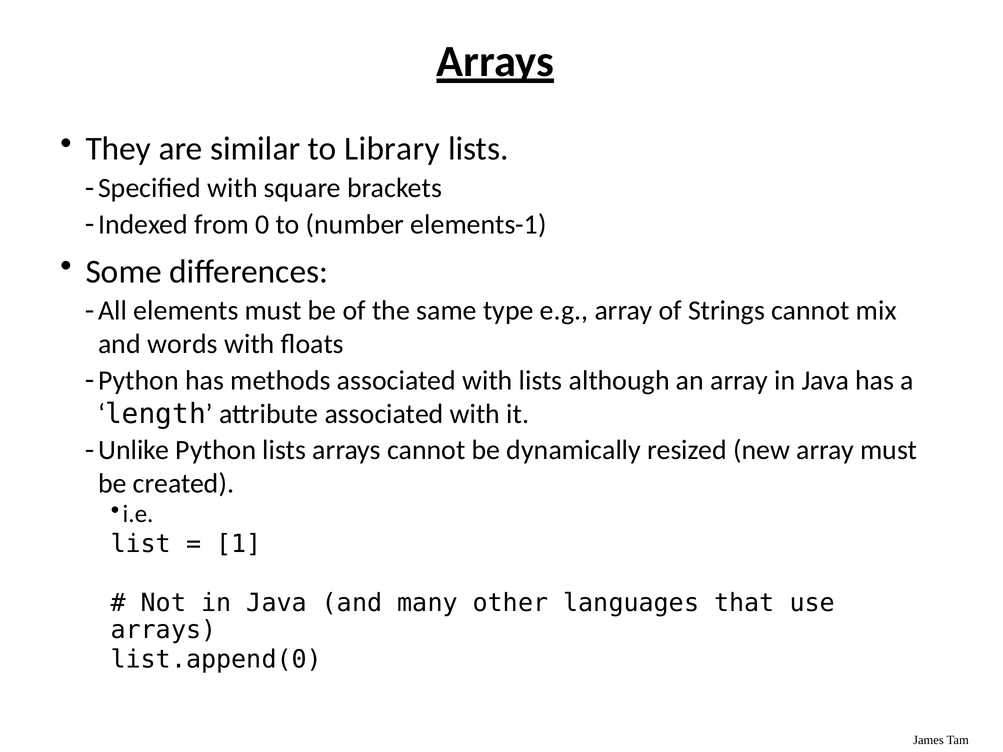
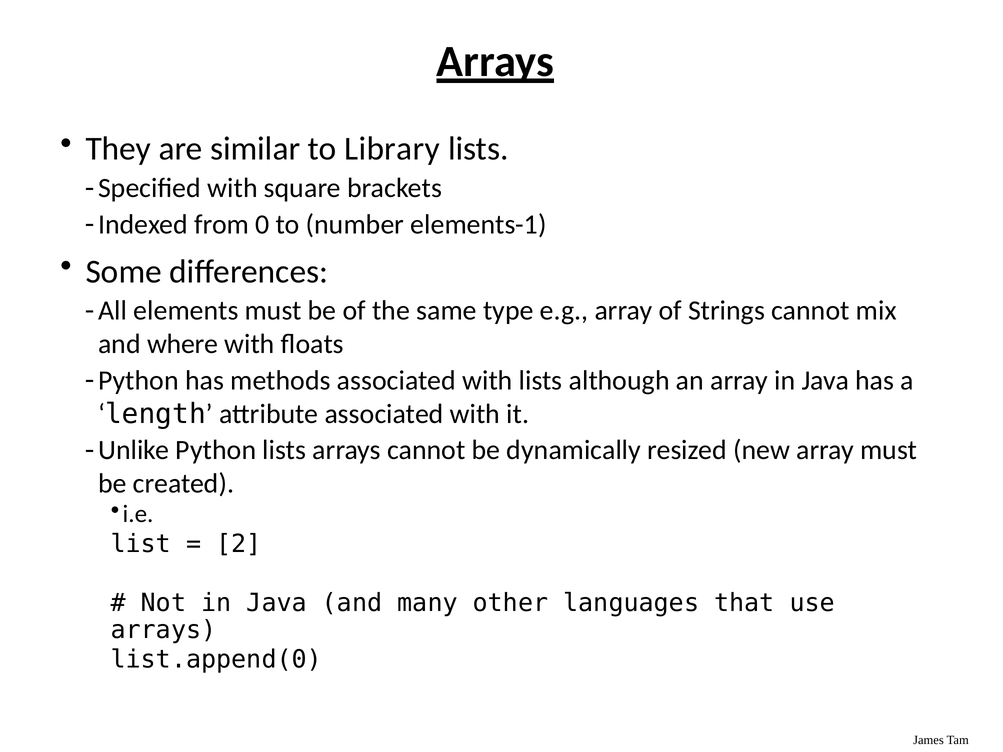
words: words -> where (183, 344)
1: 1 -> 2 (239, 544)
